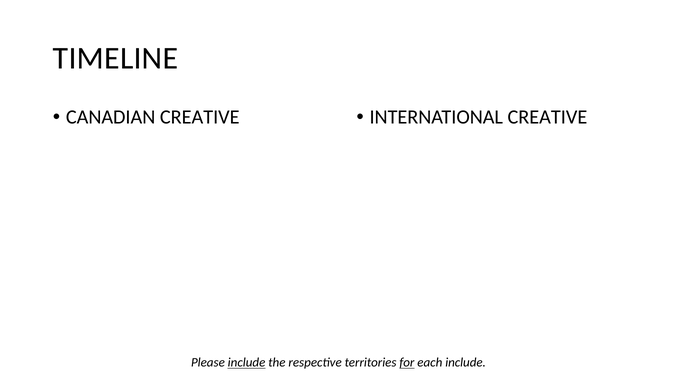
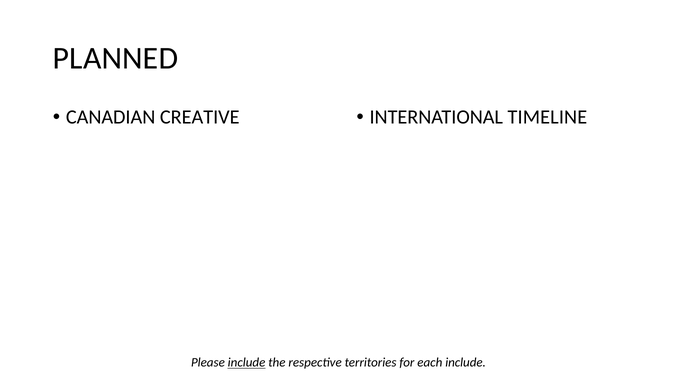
TIMELINE: TIMELINE -> PLANNED (116, 58)
INTERNATIONAL CREATIVE: CREATIVE -> TIMELINE (547, 117)
for underline: present -> none (407, 363)
